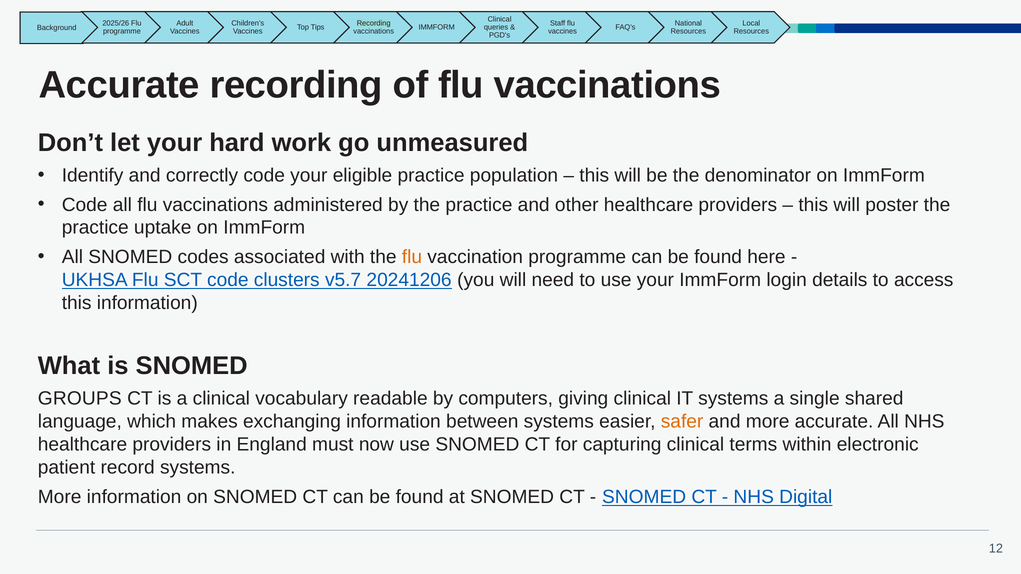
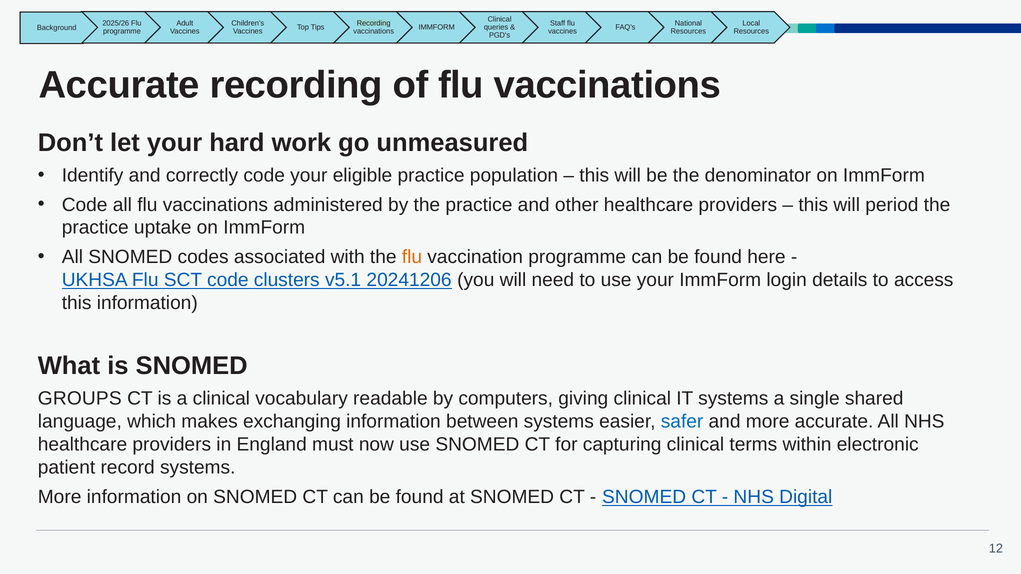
poster: poster -> period (892, 205)
v5.7: v5.7 -> v5.1 (343, 280)
safer colour: orange -> blue (682, 422)
